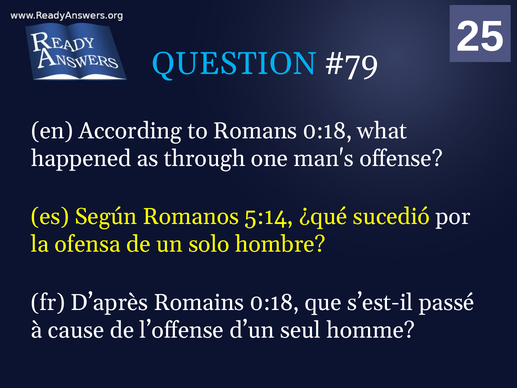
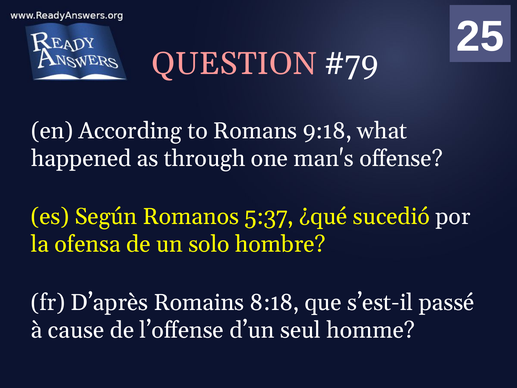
QUESTION colour: light blue -> pink (234, 64)
Romans 0:18: 0:18 -> 9:18 (327, 131)
5:14: 5:14 -> 5:37 (269, 217)
Romains 0:18: 0:18 -> 8:18 (274, 302)
